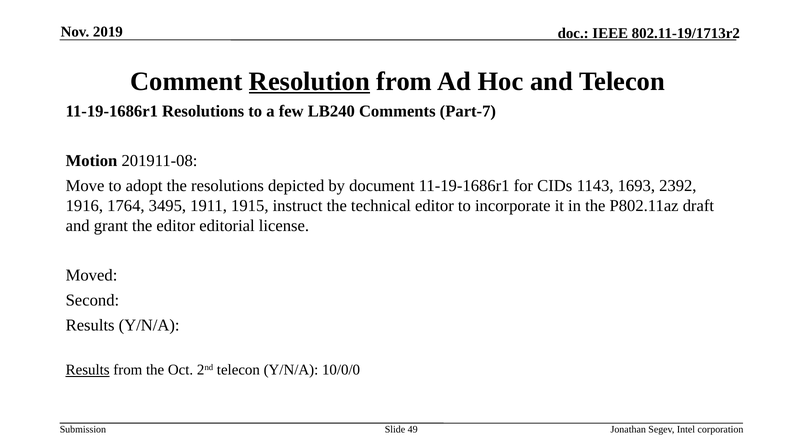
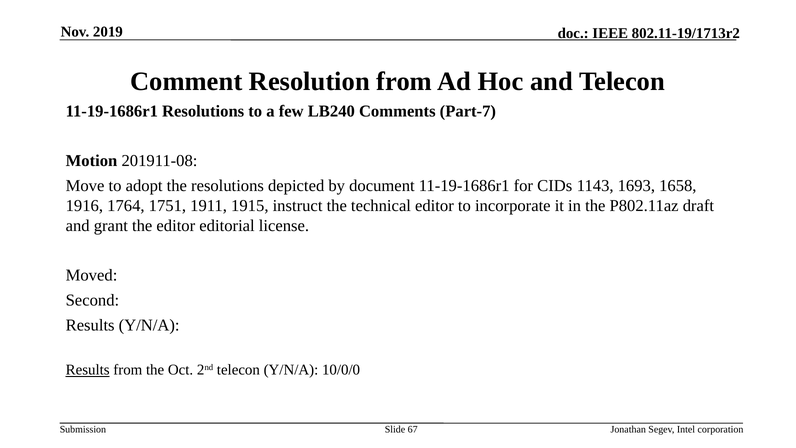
Resolution underline: present -> none (309, 81)
2392: 2392 -> 1658 (678, 186)
3495: 3495 -> 1751 (167, 206)
49: 49 -> 67 (413, 429)
